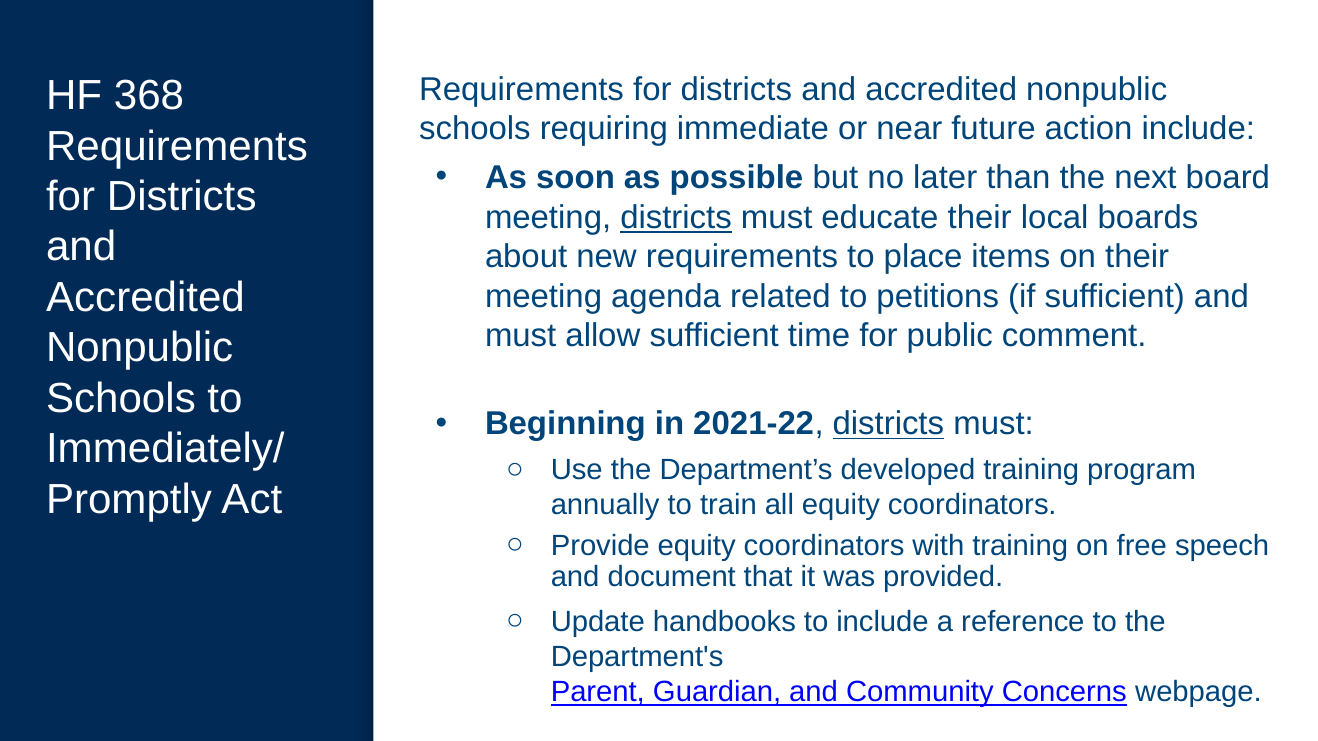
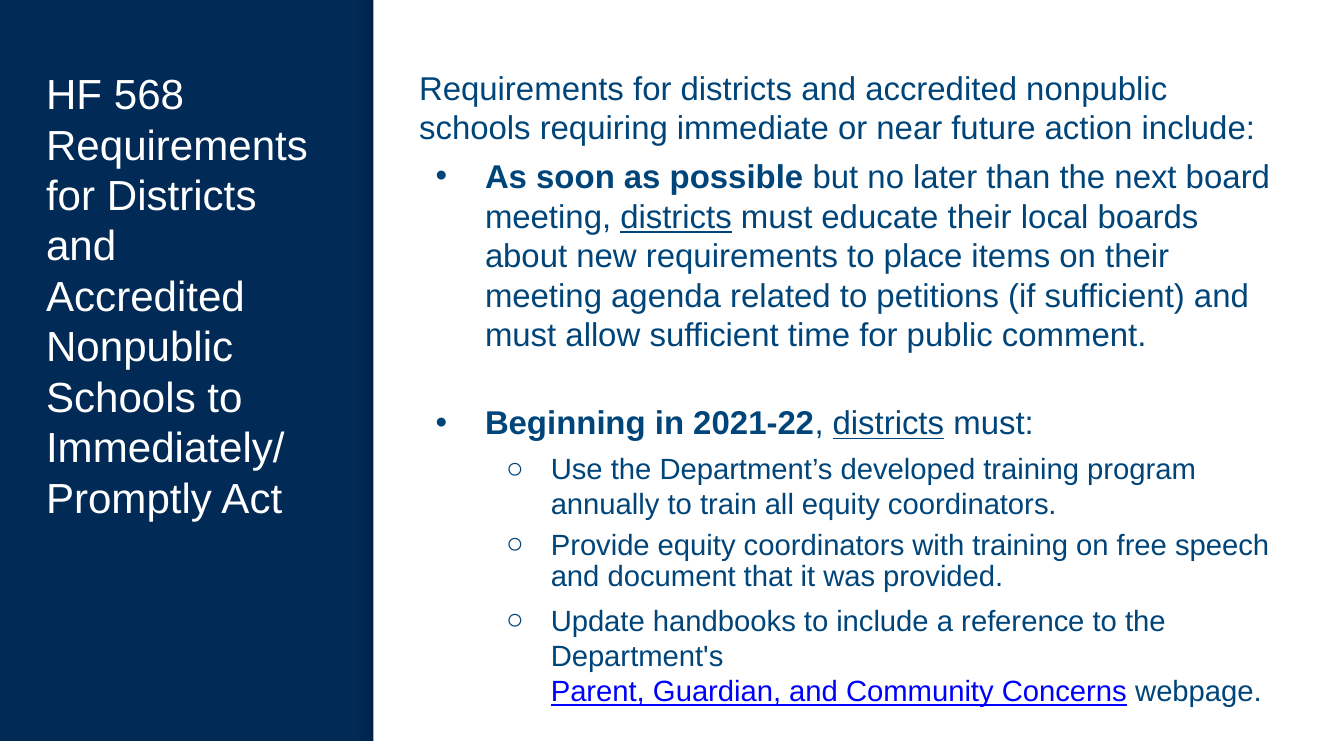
368: 368 -> 568 (149, 96)
